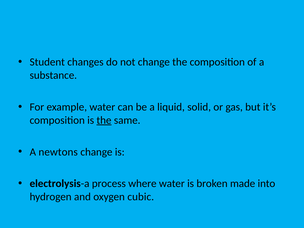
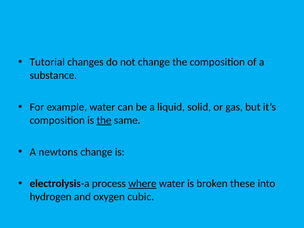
Student: Student -> Tutorial (47, 62)
where underline: none -> present (142, 184)
made: made -> these (243, 184)
